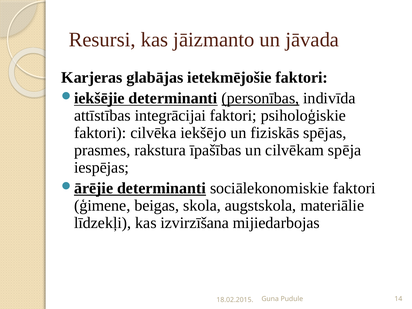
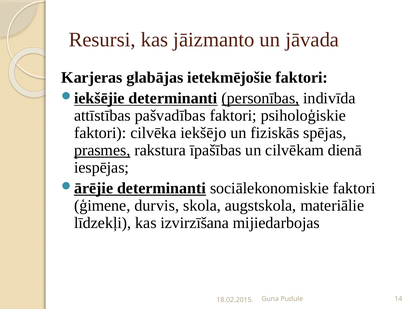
integrācijai: integrācijai -> pašvadības (170, 116)
prasmes underline: none -> present (102, 150)
spēja: spēja -> dienā (345, 150)
beigas: beigas -> durvis (157, 206)
